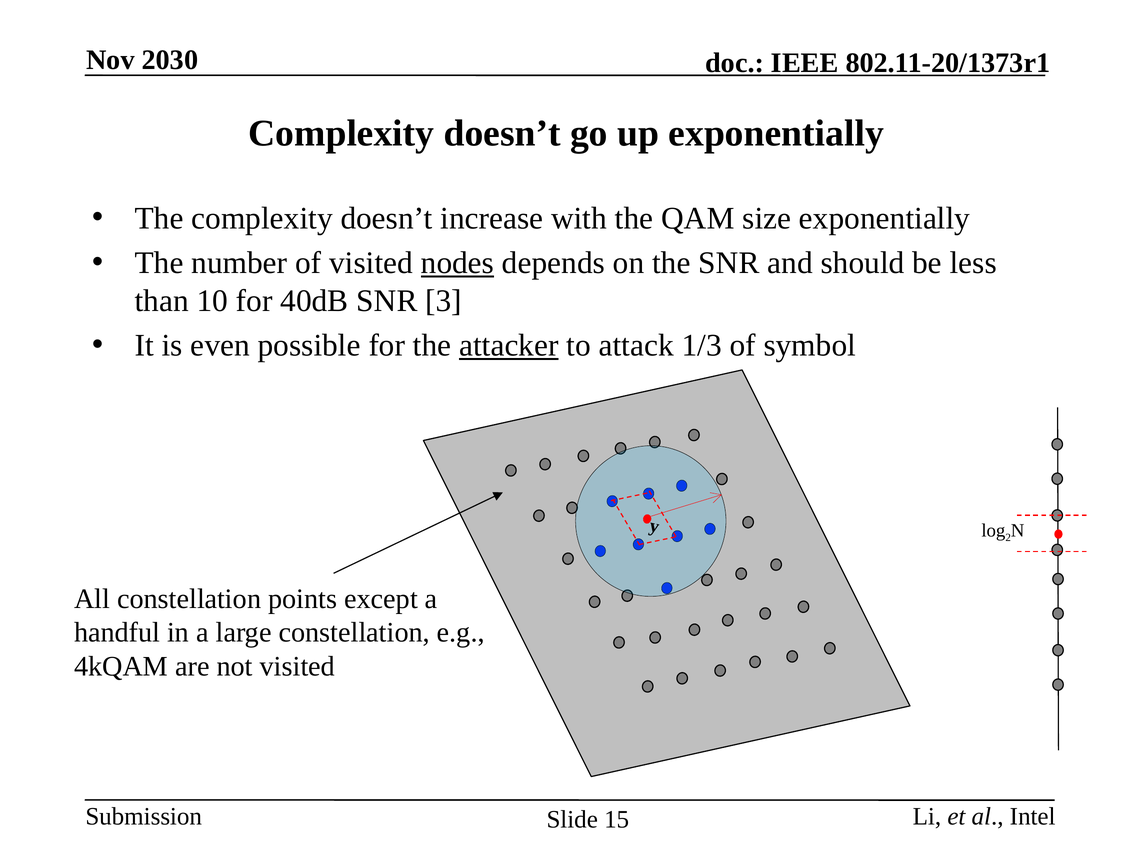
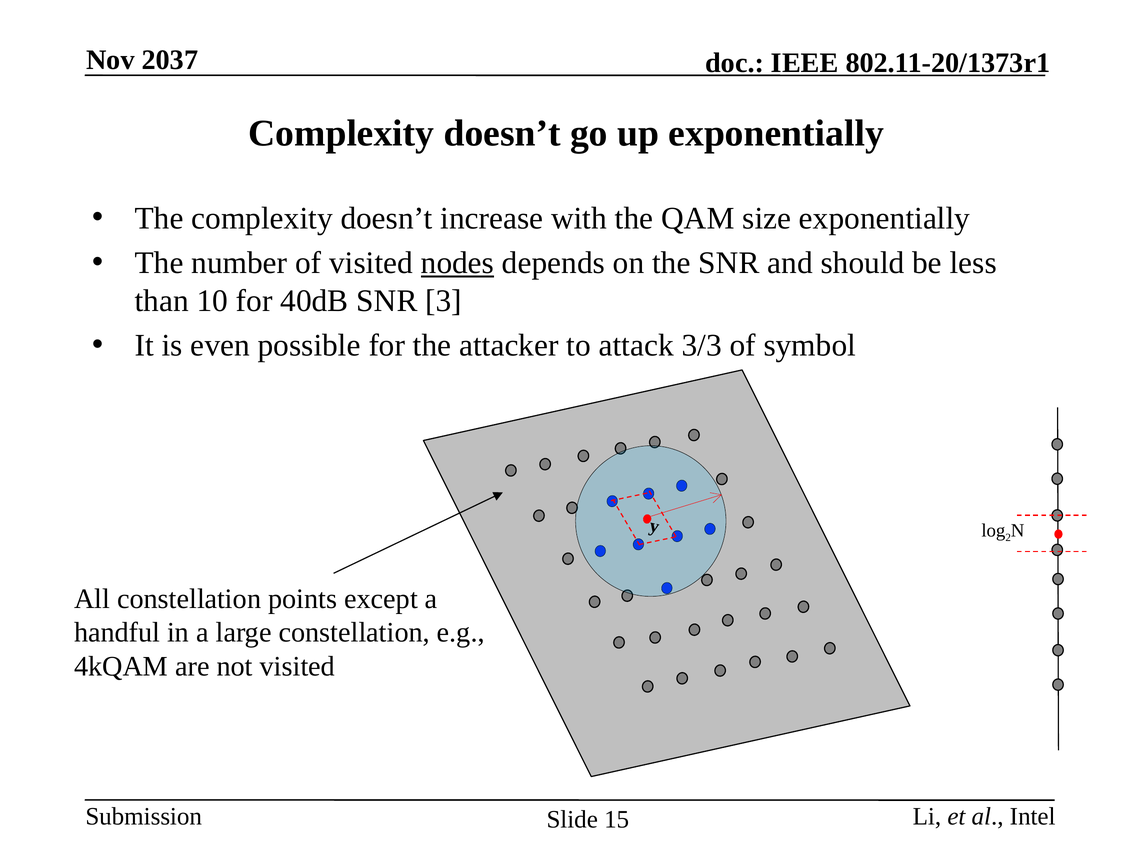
2030: 2030 -> 2037 (170, 60)
attacker underline: present -> none (509, 346)
1/3: 1/3 -> 3/3 (702, 346)
